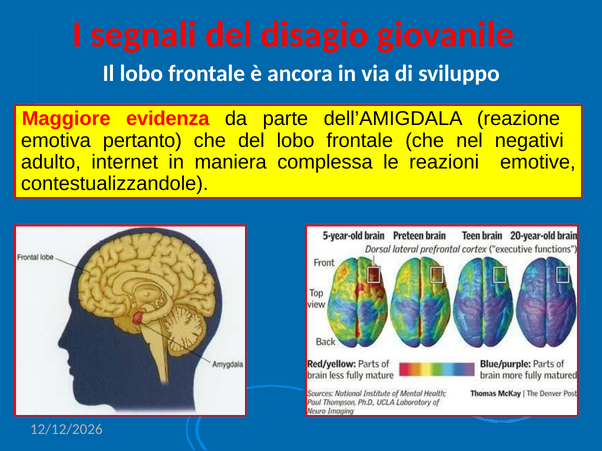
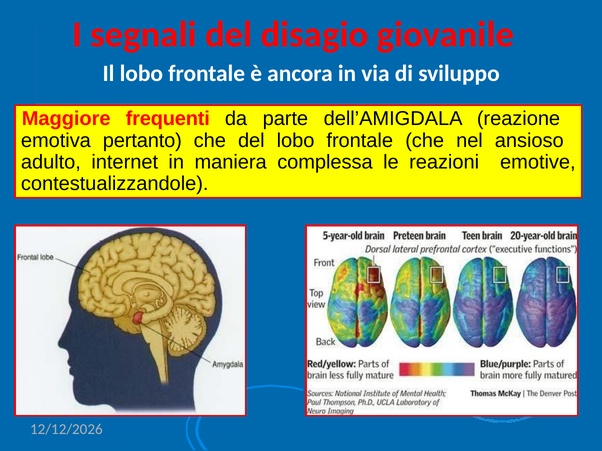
evidenza: evidenza -> frequenti (168, 119)
negativi: negativi -> ansioso (529, 141)
